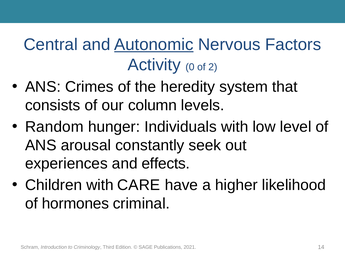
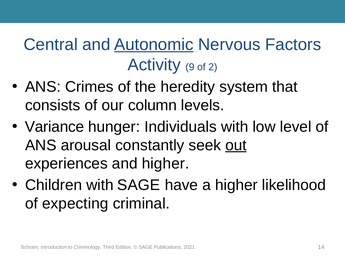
0: 0 -> 9 (190, 67)
Random: Random -> Variance (54, 127)
out underline: none -> present (236, 145)
and effects: effects -> higher (166, 164)
with CARE: CARE -> SAGE (139, 185)
hormones: hormones -> expecting (75, 203)
